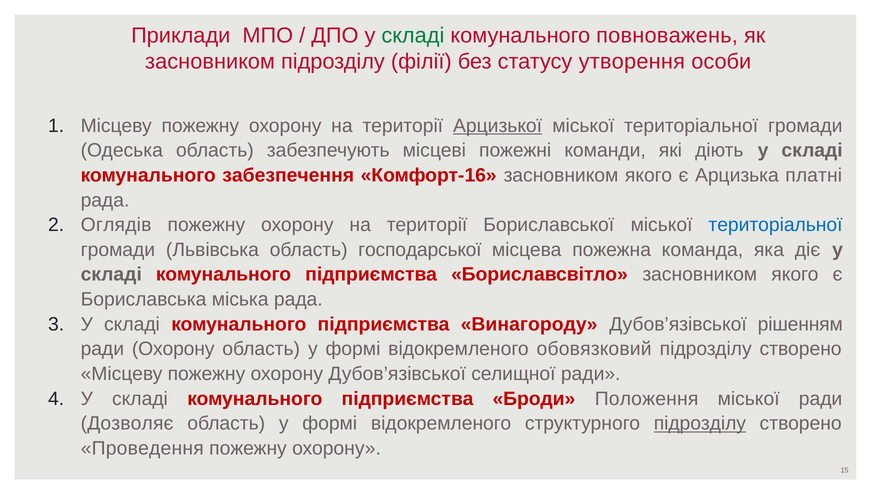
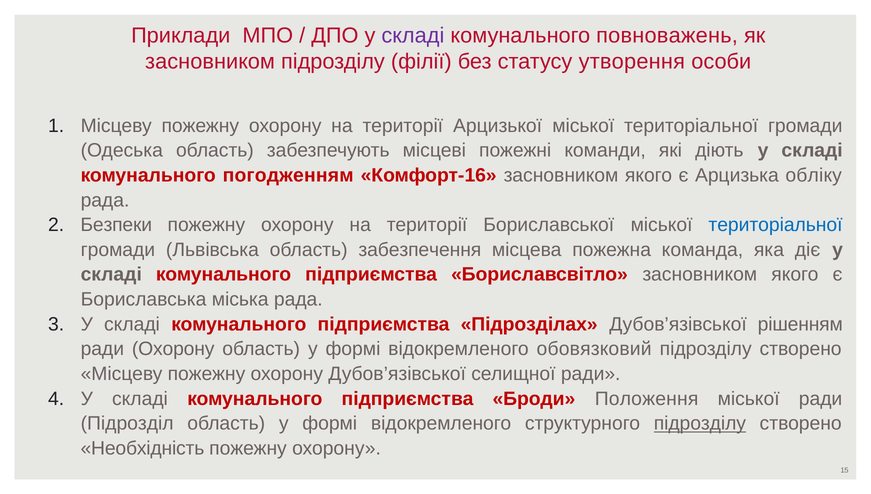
складі colour: green -> purple (413, 36)
Арцизької underline: present -> none (498, 126)
забезпечення: забезпечення -> погодженням (288, 175)
платні: платні -> обліку (814, 175)
Оглядів: Оглядів -> Безпеки (116, 225)
господарської: господарської -> забезпечення (420, 250)
Винагороду: Винагороду -> Підрозділах (529, 324)
Дозволяє: Дозволяє -> Підрозділ (127, 424)
Проведення: Проведення -> Необхідність (142, 448)
